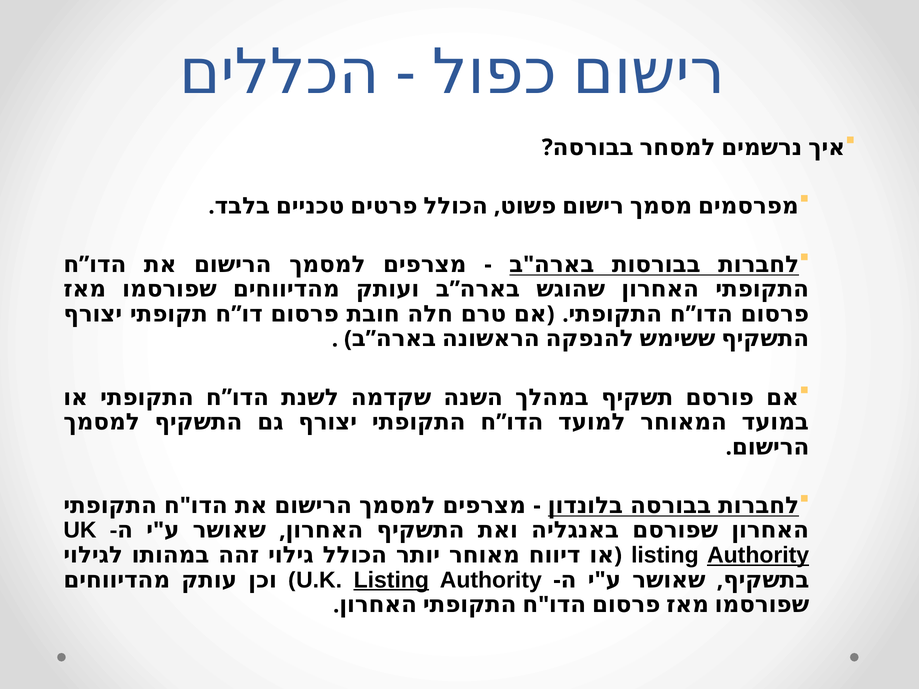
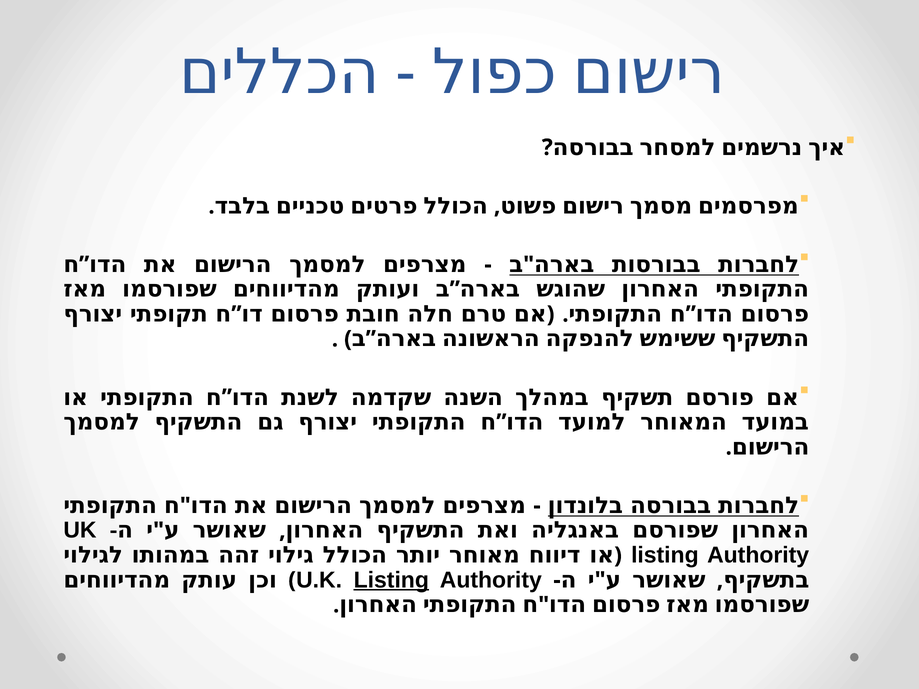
Authority underline: present -> none (758, 555)
